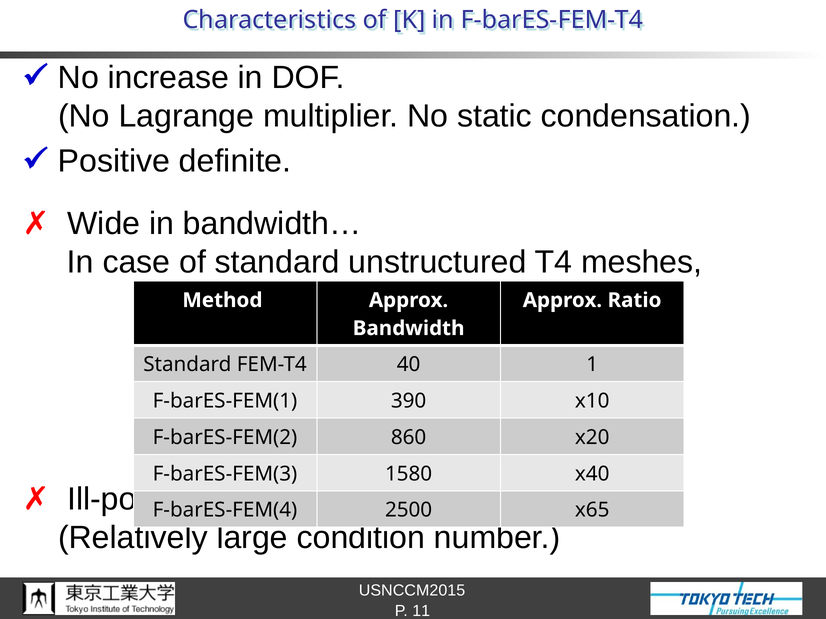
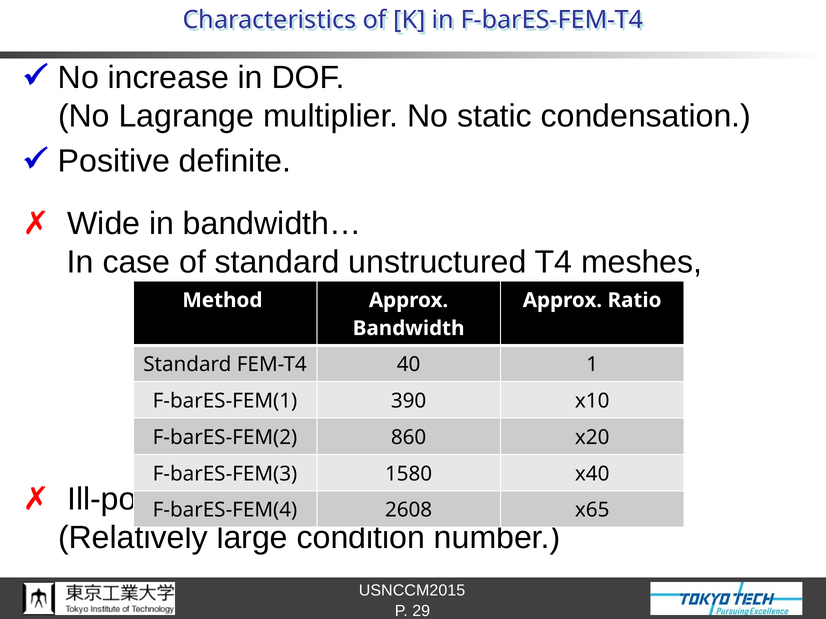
2500: 2500 -> 2608 (409, 511)
11: 11 -> 29 (421, 612)
